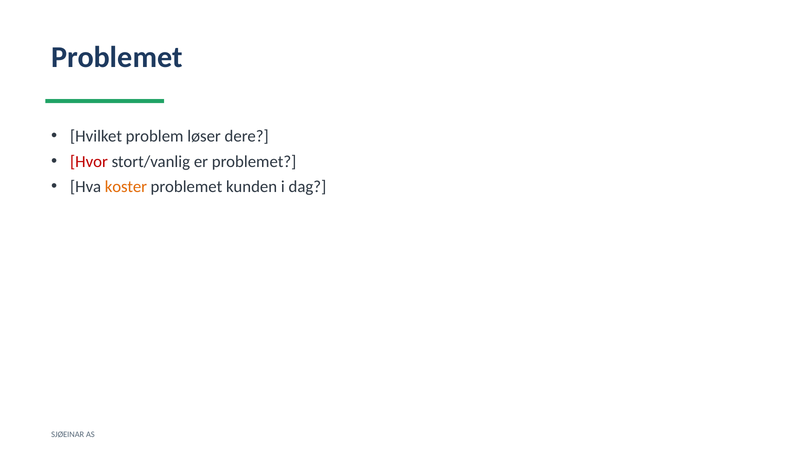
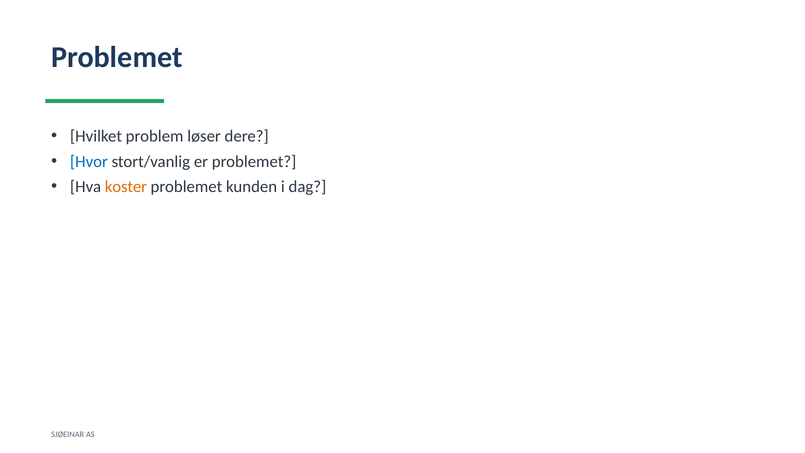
Hvor colour: red -> blue (89, 162)
